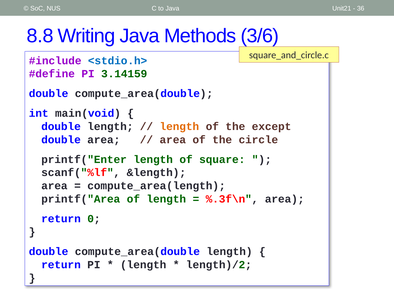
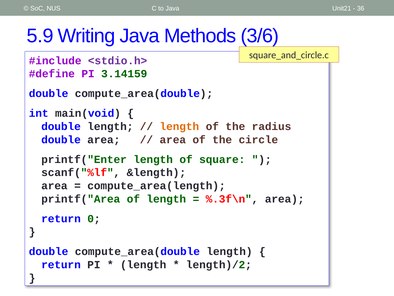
8.8: 8.8 -> 5.9 (40, 36)
<stdio.h> colour: blue -> purple (118, 61)
except: except -> radius (272, 126)
